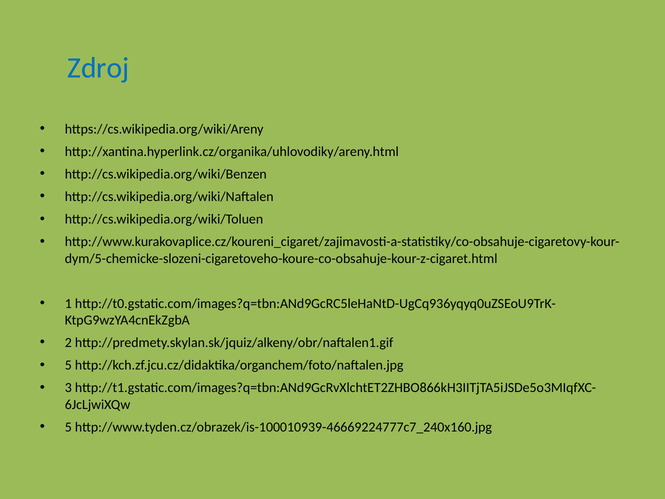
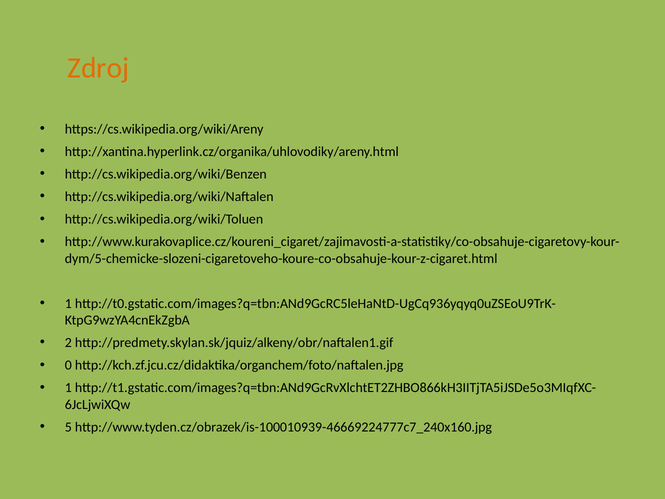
Zdroj colour: blue -> orange (98, 68)
5: 5 -> 0 (68, 365)
3: 3 -> 1 (68, 388)
